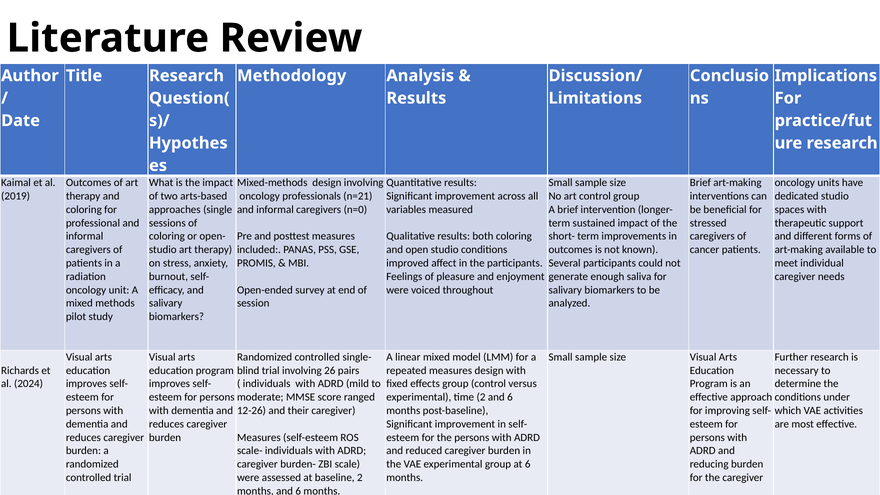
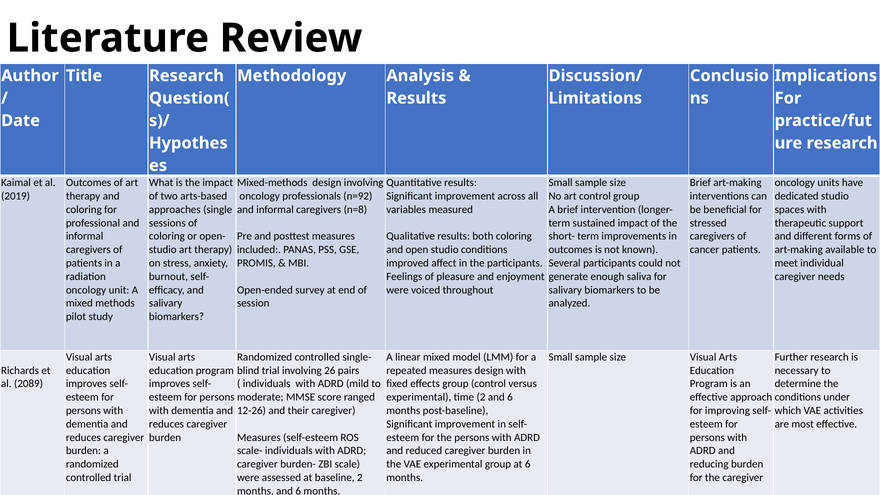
n=21: n=21 -> n=92 (358, 196)
n=0: n=0 -> n=8 (355, 209)
2024: 2024 -> 2089 (29, 384)
